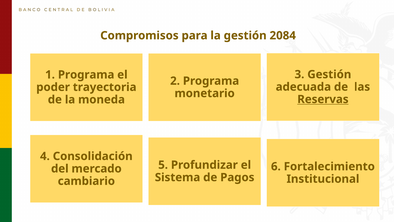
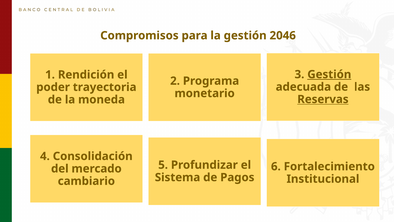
2084: 2084 -> 2046 (283, 35)
Gestión underline: none -> present (329, 74)
1 Programa: Programa -> Rendición (86, 75)
